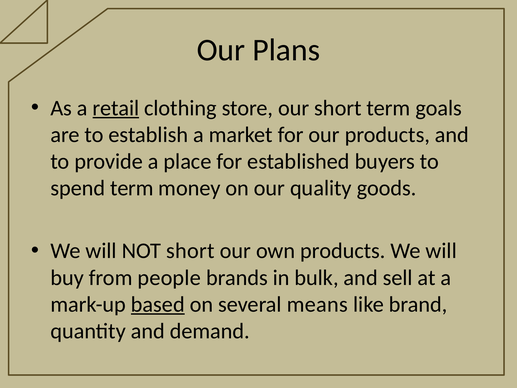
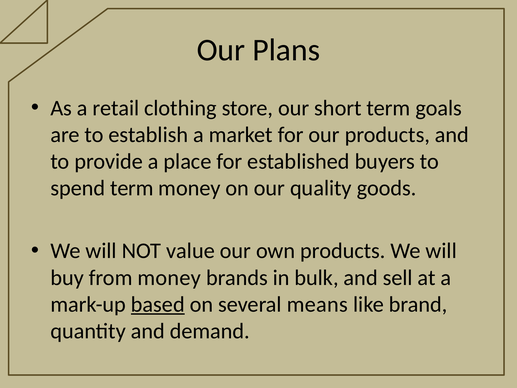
retail underline: present -> none (116, 108)
NOT short: short -> value (190, 251)
from people: people -> money (169, 278)
